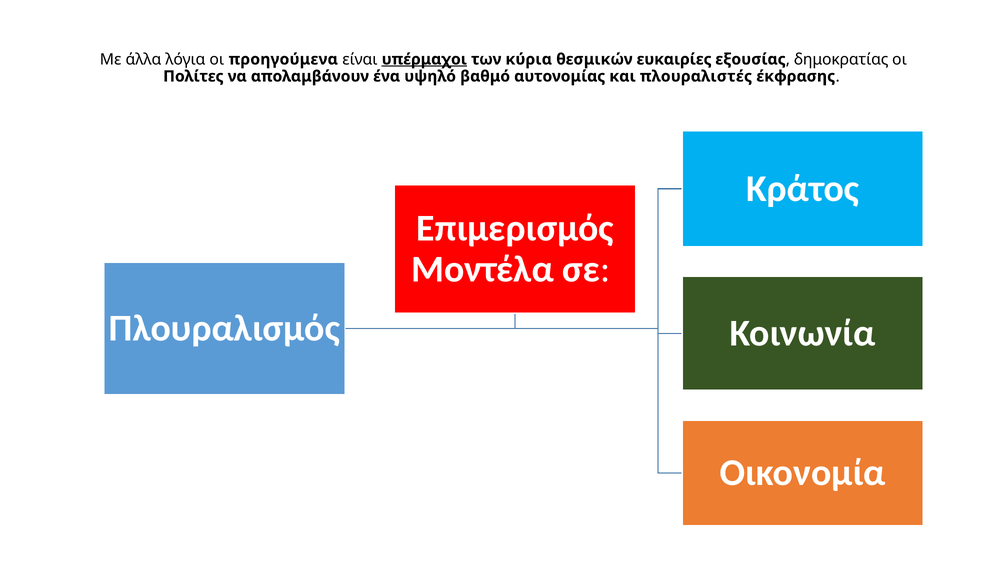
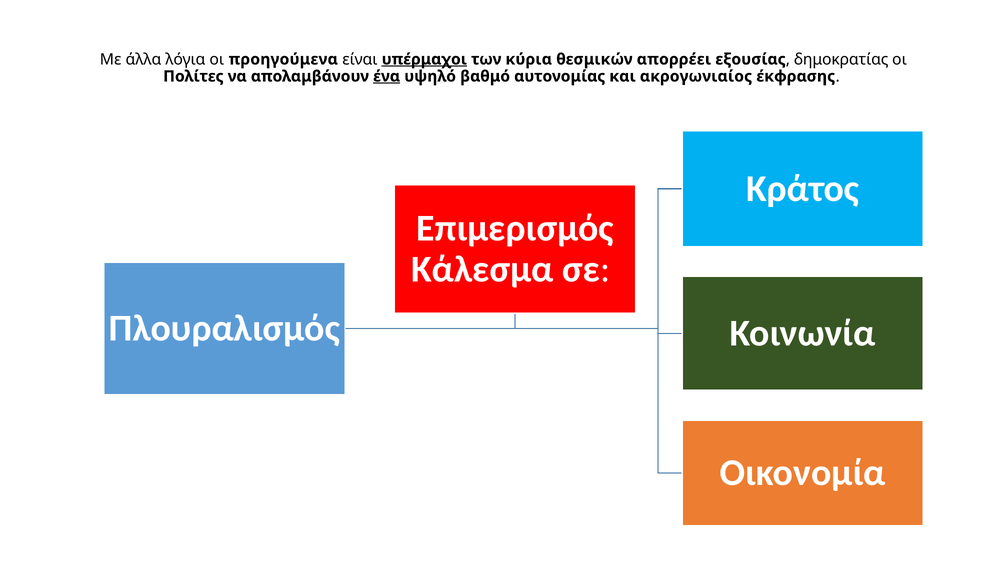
ευκαιρίες: ευκαιρίες -> απορρέει (674, 59)
ένα underline: none -> present (387, 76)
πλουραλιστές: πλουραλιστές -> ακρογωνιαίος (696, 76)
Μοντέλα: Μοντέλα -> Κάλεσμα (483, 269)
